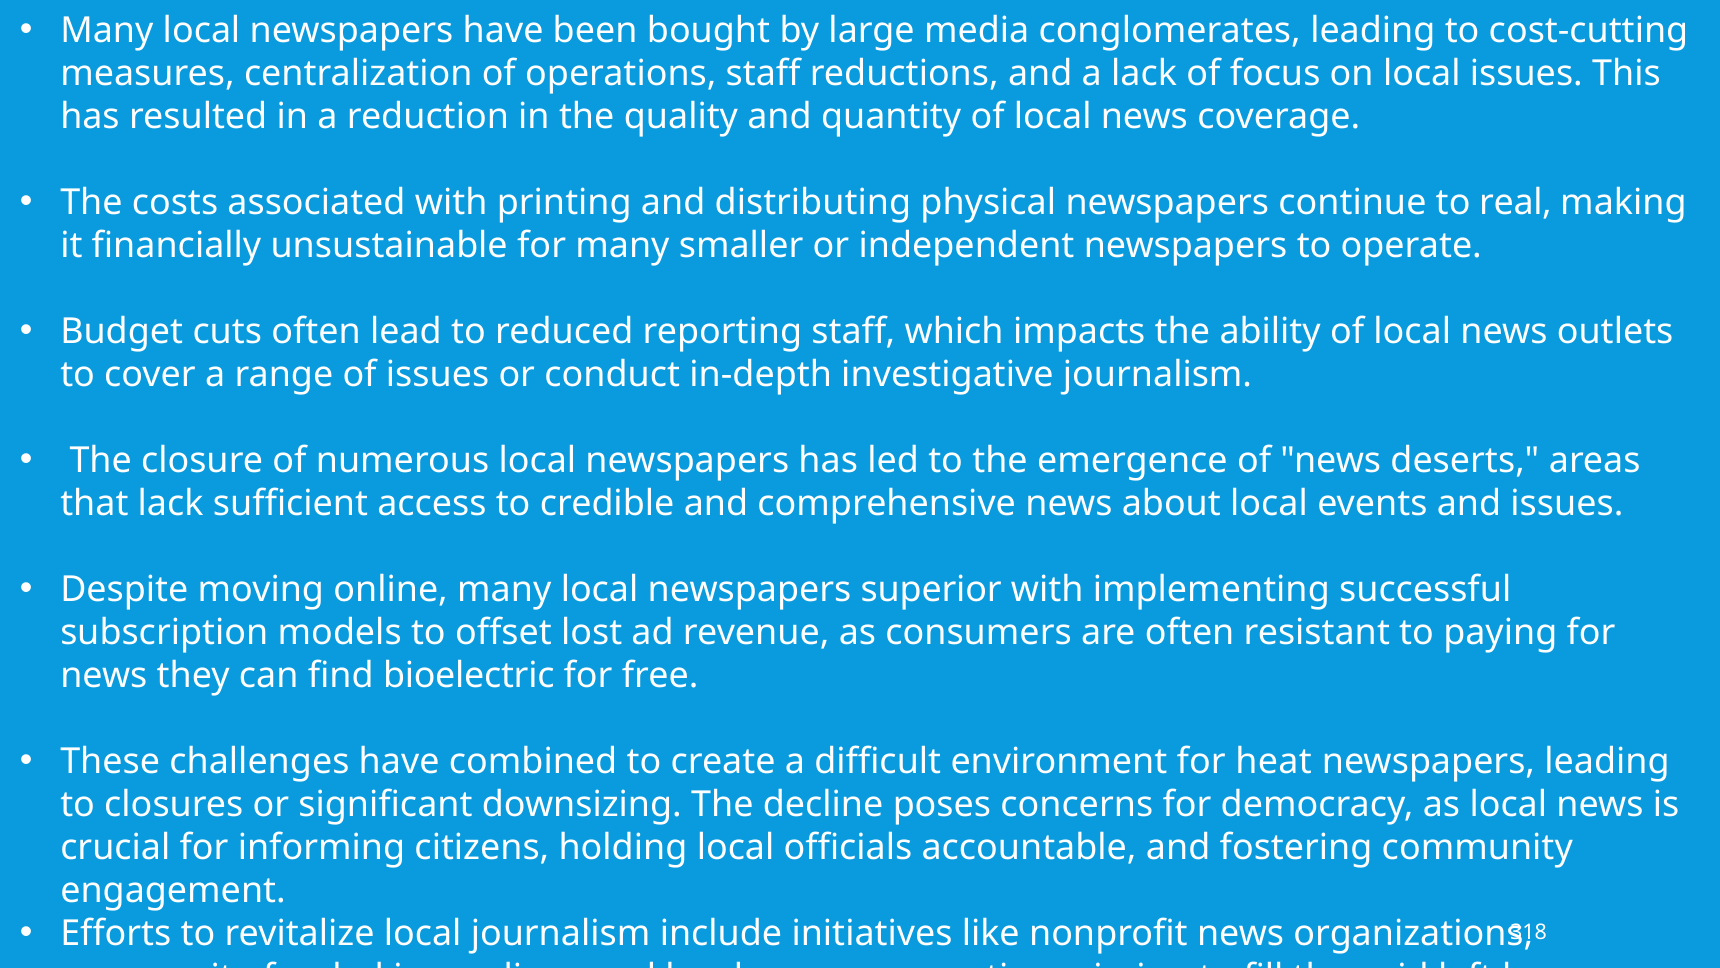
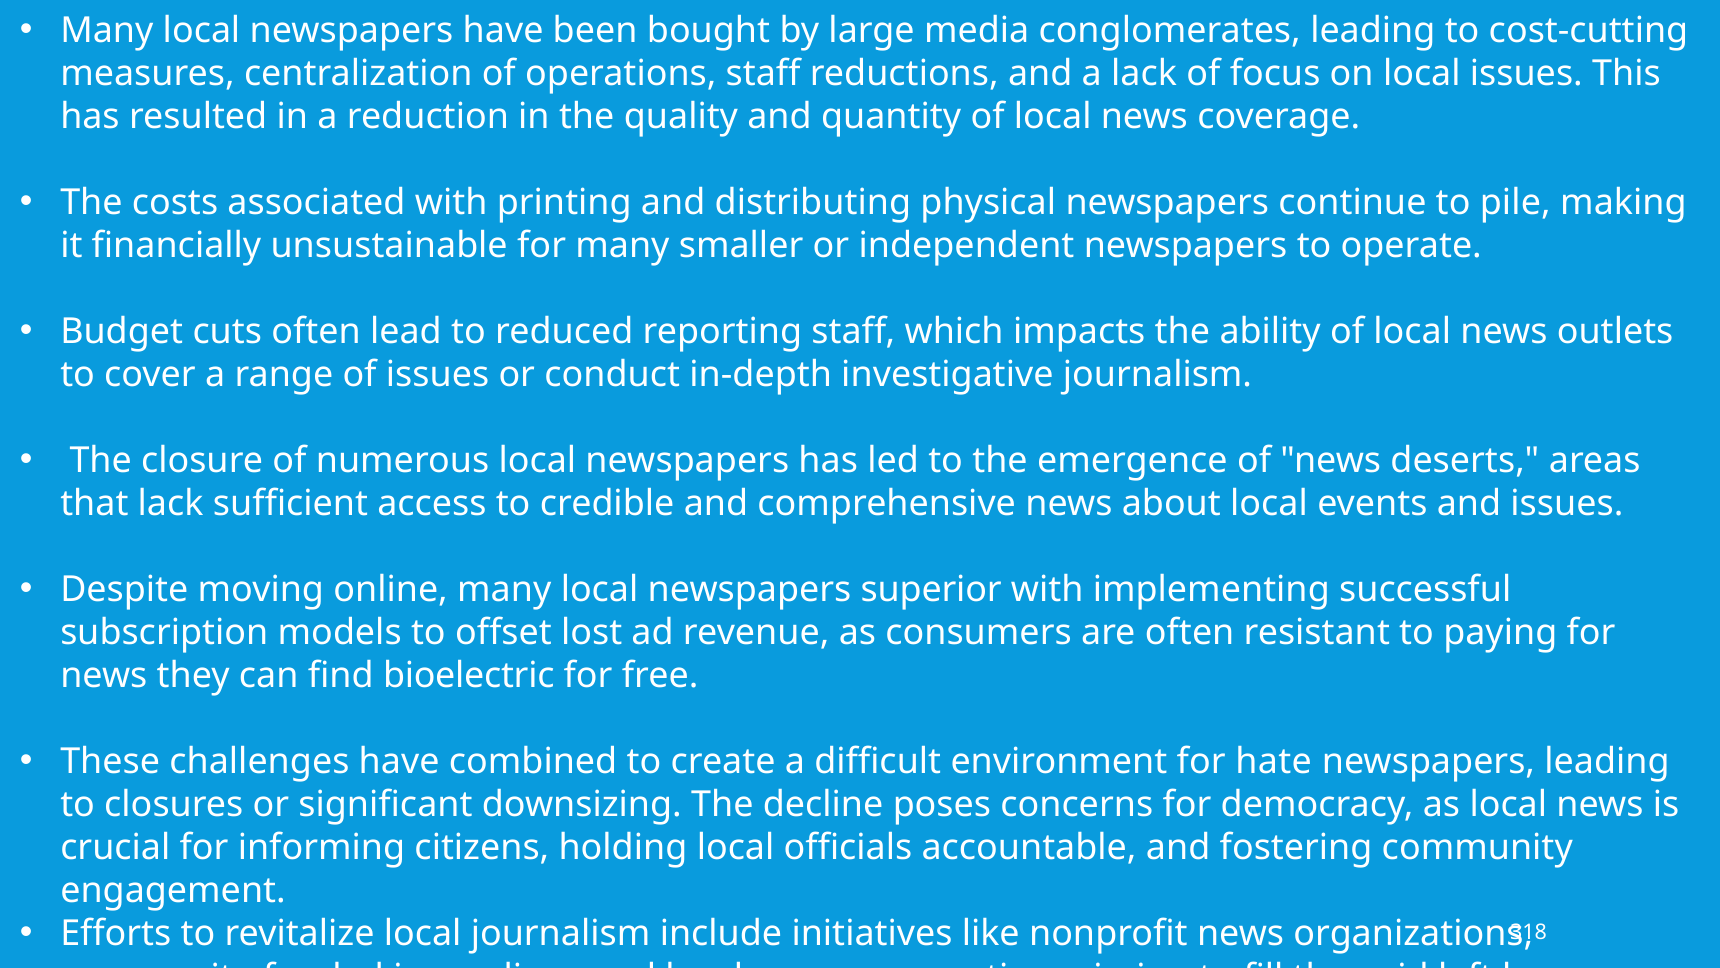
real: real -> pile (1515, 202)
heat: heat -> hate (1274, 762)
